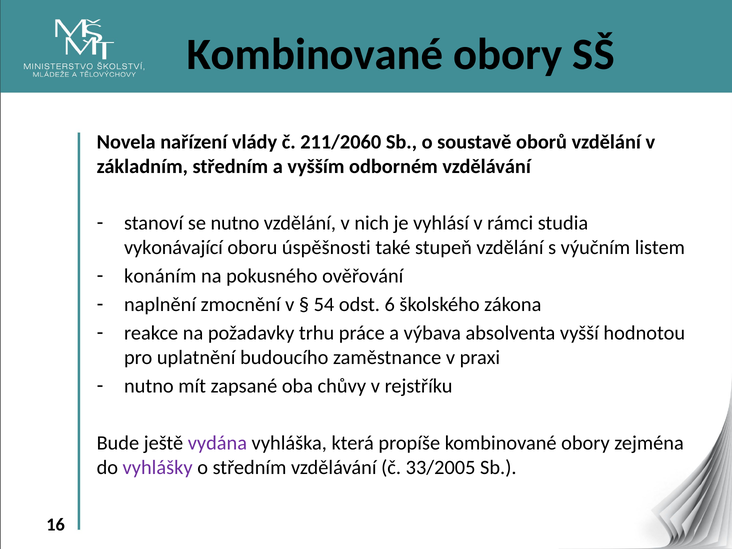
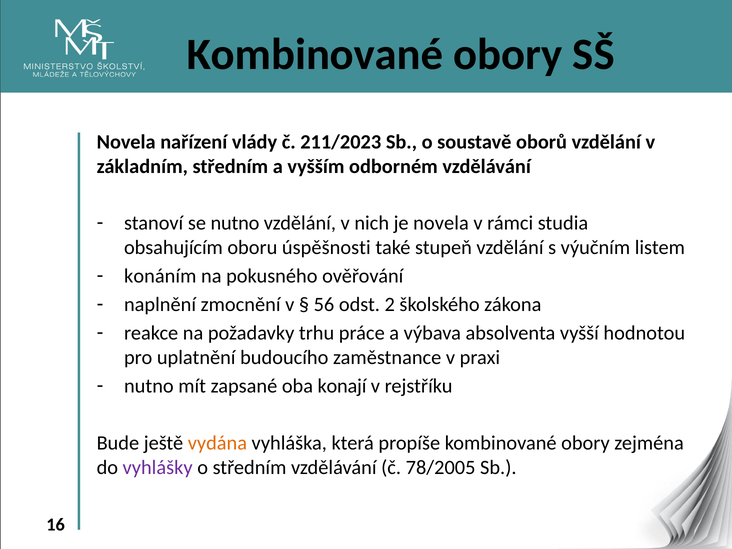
211/2060: 211/2060 -> 211/2023 (341, 142)
je vyhlásí: vyhlásí -> novela (441, 223)
vykonávající: vykonávající -> obsahujícím (173, 248)
54: 54 -> 56 (324, 305)
6: 6 -> 2 (390, 305)
chůvy: chůvy -> konají (342, 386)
vydána colour: purple -> orange (217, 443)
33/2005: 33/2005 -> 78/2005 (441, 467)
